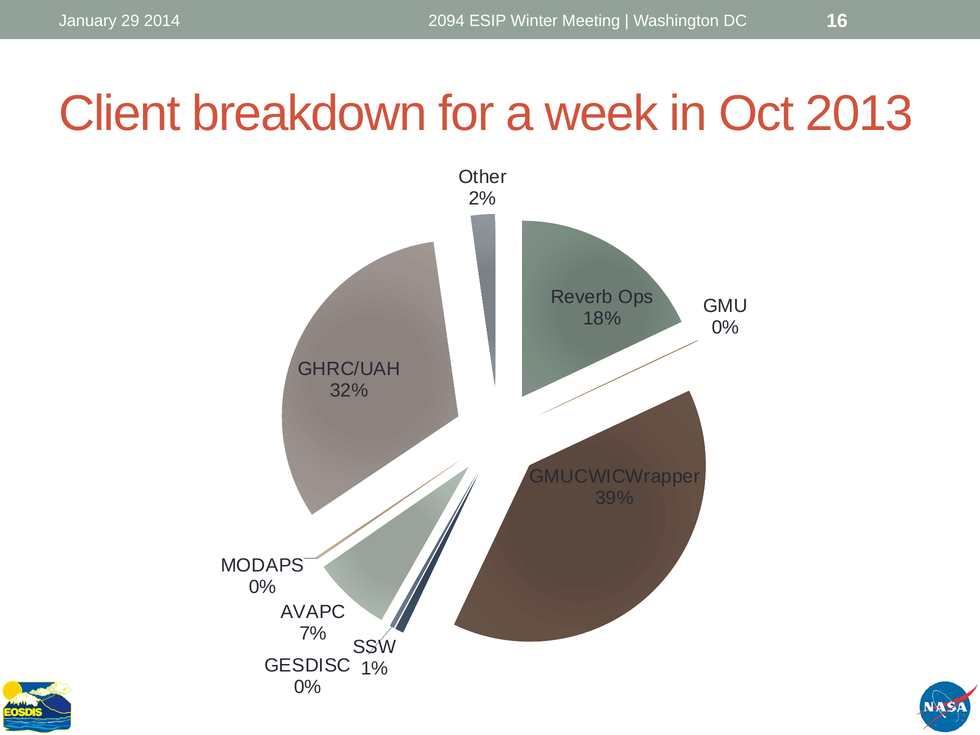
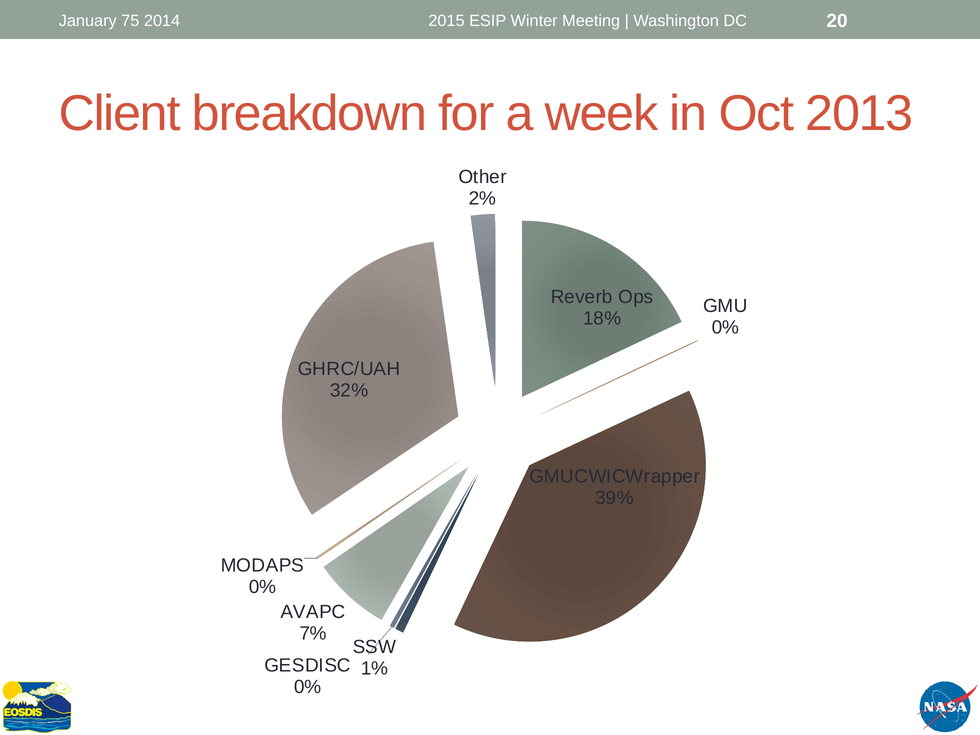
29: 29 -> 75 (130, 21)
2094: 2094 -> 2015 (447, 21)
16: 16 -> 20 (837, 21)
